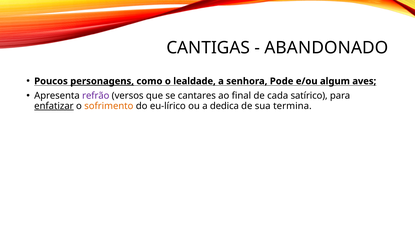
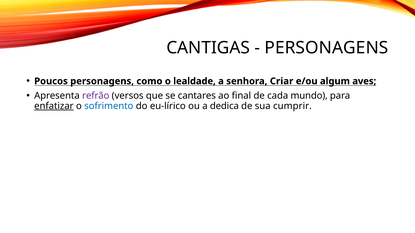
ABANDONADO: ABANDONADO -> PERSONAGENS (326, 48)
personagens underline: present -> none (102, 81)
Pode: Pode -> Criar (282, 81)
satírico: satírico -> mundo (309, 96)
sofrimento colour: orange -> blue (109, 106)
termina: termina -> cumprir (292, 106)
